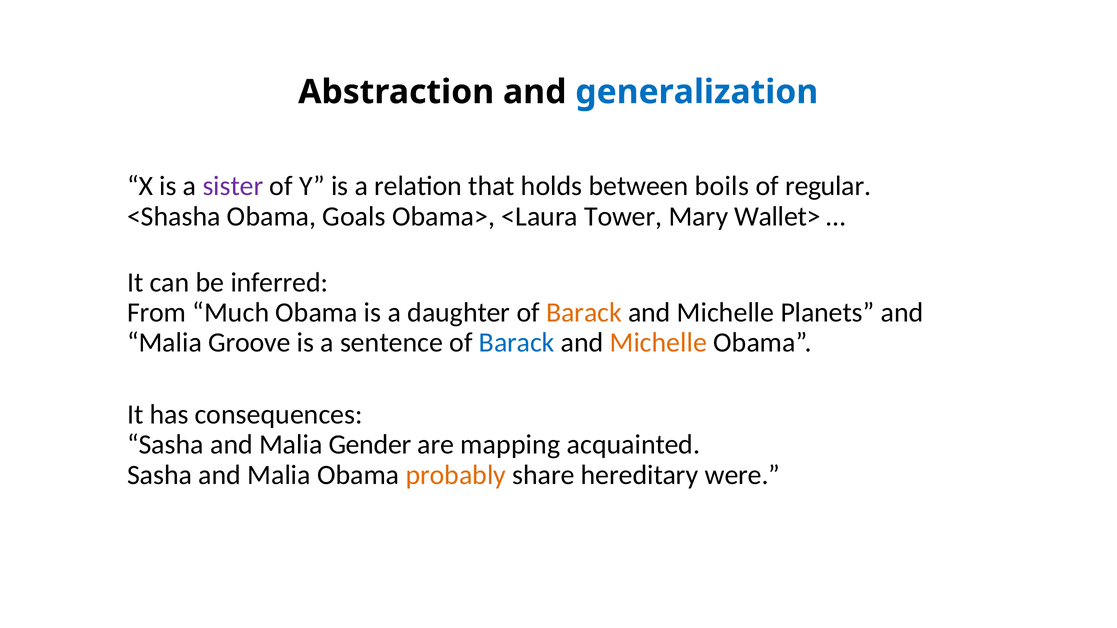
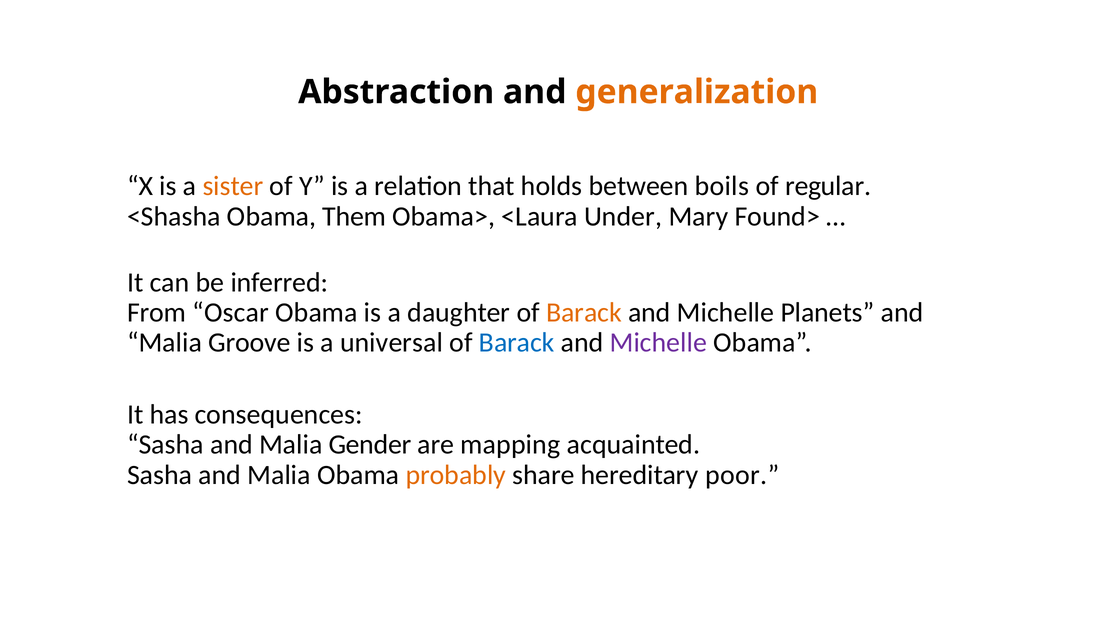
generalization colour: blue -> orange (697, 92)
sister colour: purple -> orange (233, 186)
Goals: Goals -> Them (354, 217)
Tower: Tower -> Under (623, 217)
Wallet>: Wallet> -> Found> (777, 217)
Much: Much -> Oscar (231, 313)
sentence: sentence -> universal (392, 343)
Michelle colour: orange -> purple (658, 343)
were: were -> poor (742, 475)
